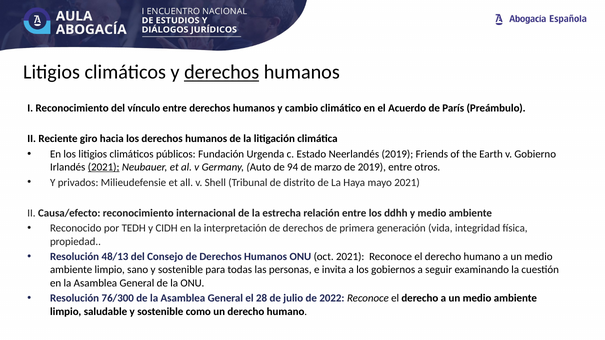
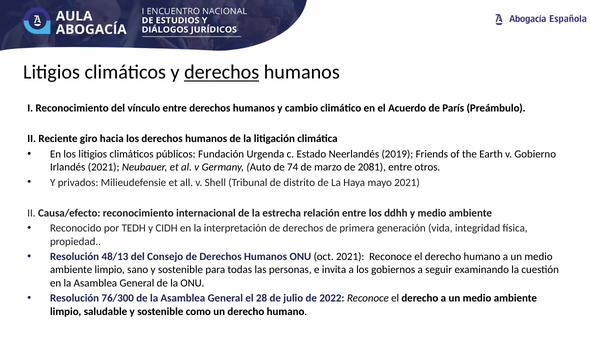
2021 underline: present -> none (104, 167)
94: 94 -> 74 (293, 167)
de 2019: 2019 -> 2081 (372, 167)
